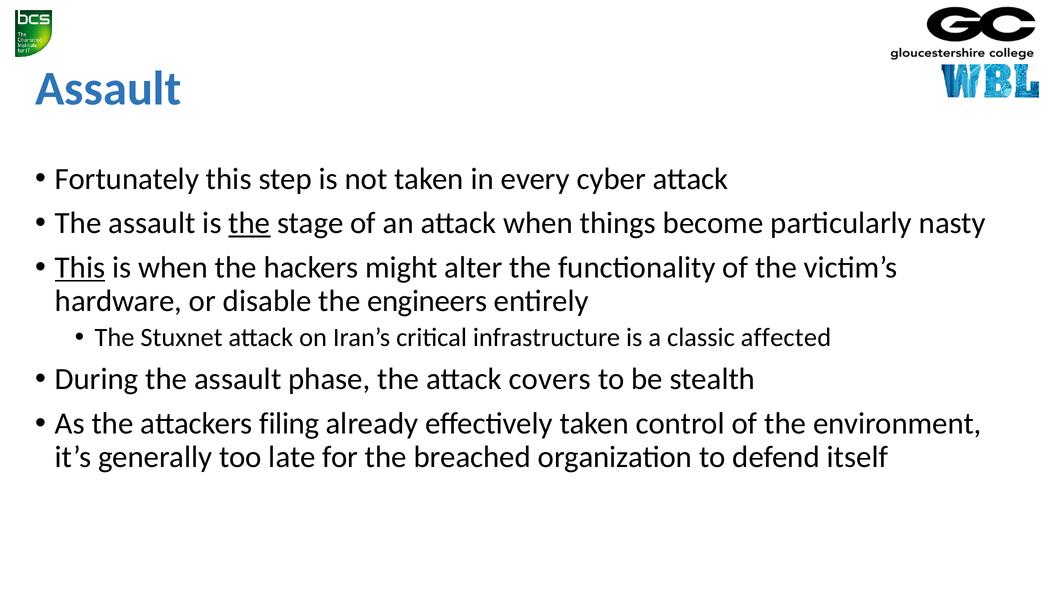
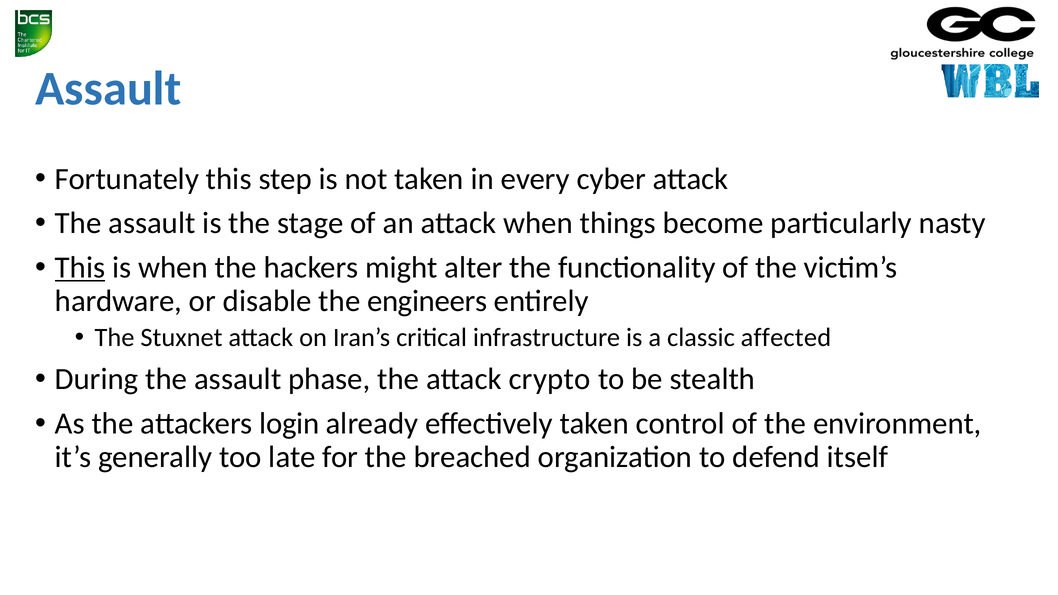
the underline: present -> none (249, 223)
covers: covers -> crypto (550, 379)
filing: filing -> login (289, 424)
